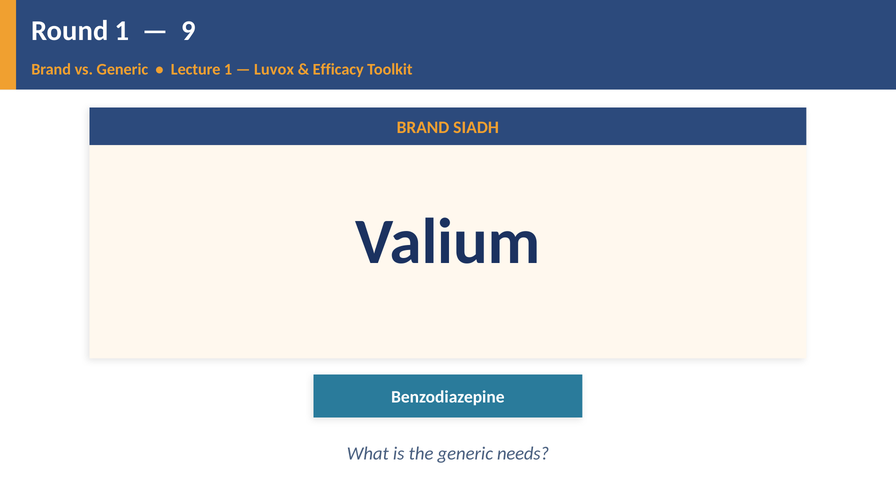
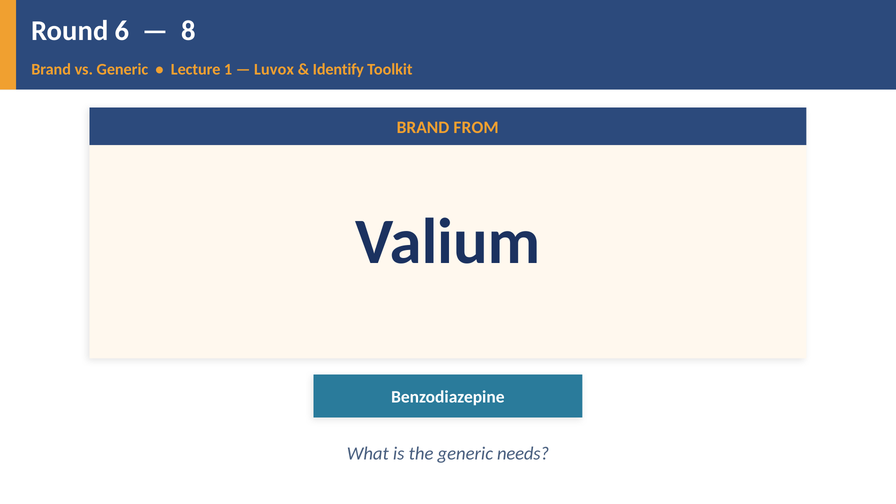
Round 1: 1 -> 6 (122, 31)
9: 9 -> 8 (188, 31)
Efficacy: Efficacy -> Identify (338, 69)
SIADH: SIADH -> FROM (476, 128)
